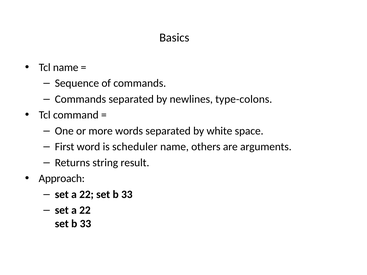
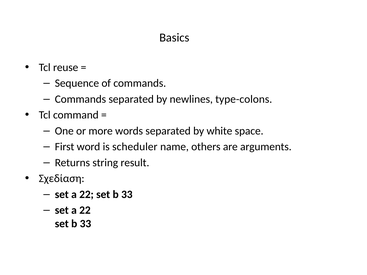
Tcl name: name -> reuse (66, 67)
Approach: Approach -> Σχεδίαση (62, 179)
